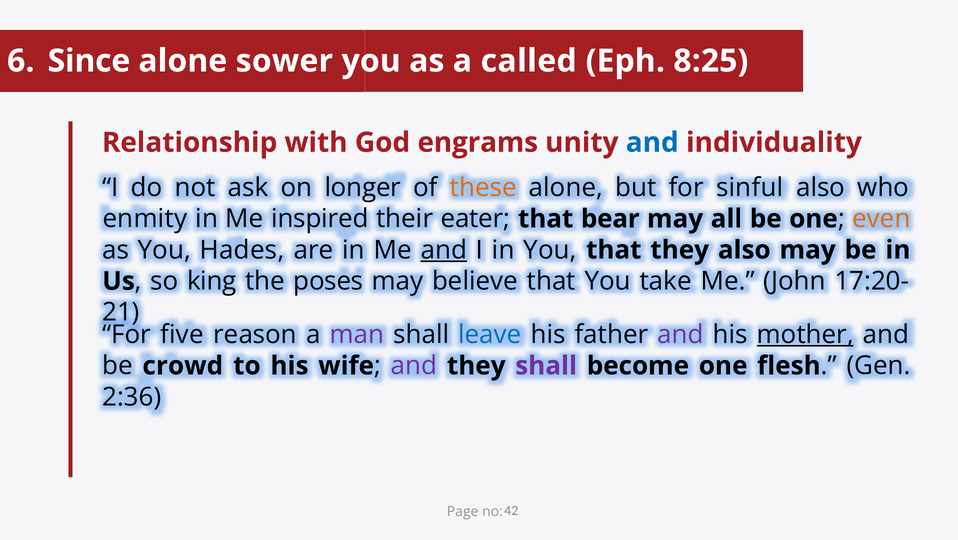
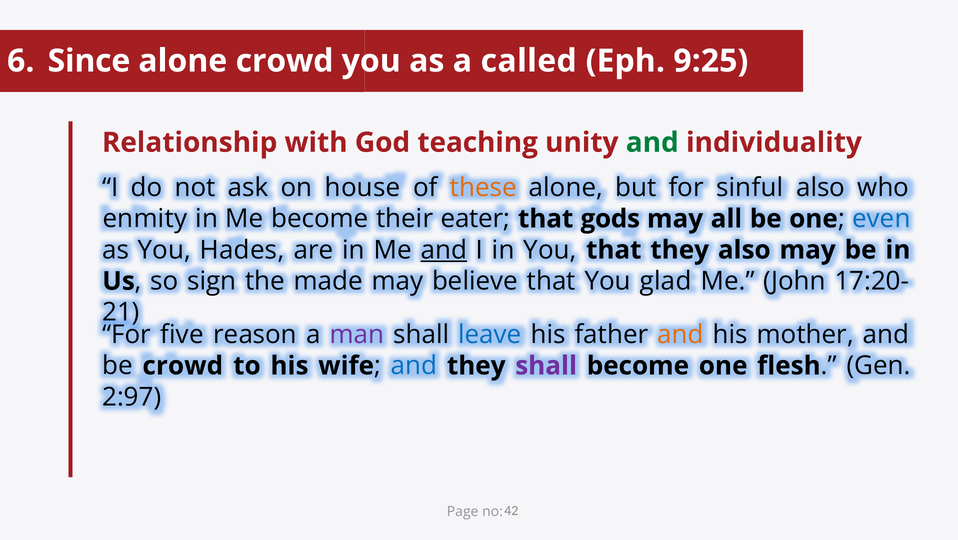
alone sower: sower -> crowd (285, 61)
8:25: 8:25 -> 9:25 (711, 61)
engrams: engrams -> teaching (478, 143)
and colour: blue -> green (652, 143)
longer: longer -> house (363, 188)
Me inspired: inspired -> become (320, 219)
bear: bear -> gods (610, 219)
even colour: orange -> blue (881, 219)
king: king -> sign (212, 281)
poses: poses -> made (328, 281)
take: take -> glad (666, 281)
and colour: purple -> orange (681, 335)
mother underline: present -> none (805, 335)
and colour: purple -> blue (414, 366)
2:36: 2:36 -> 2:97 (132, 397)
